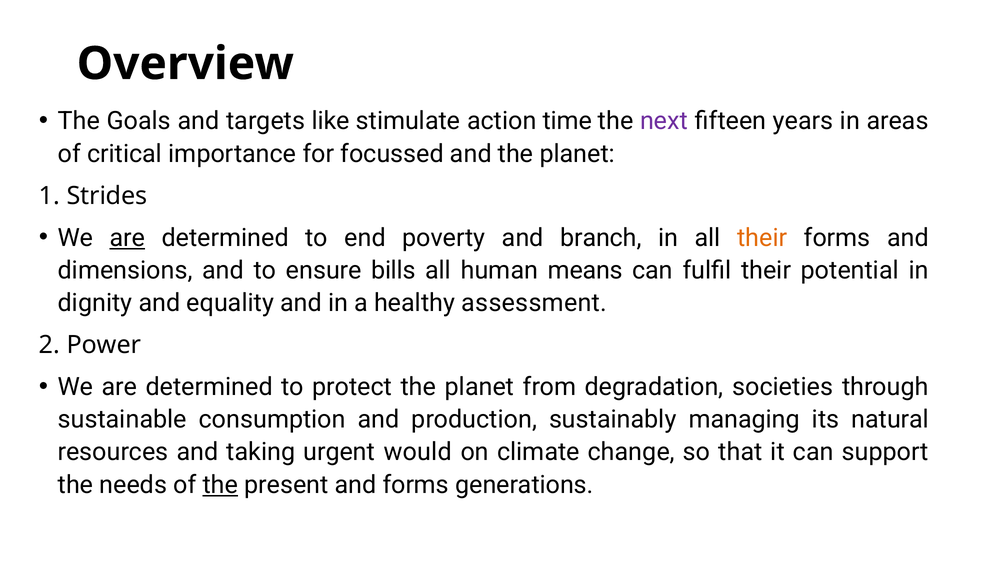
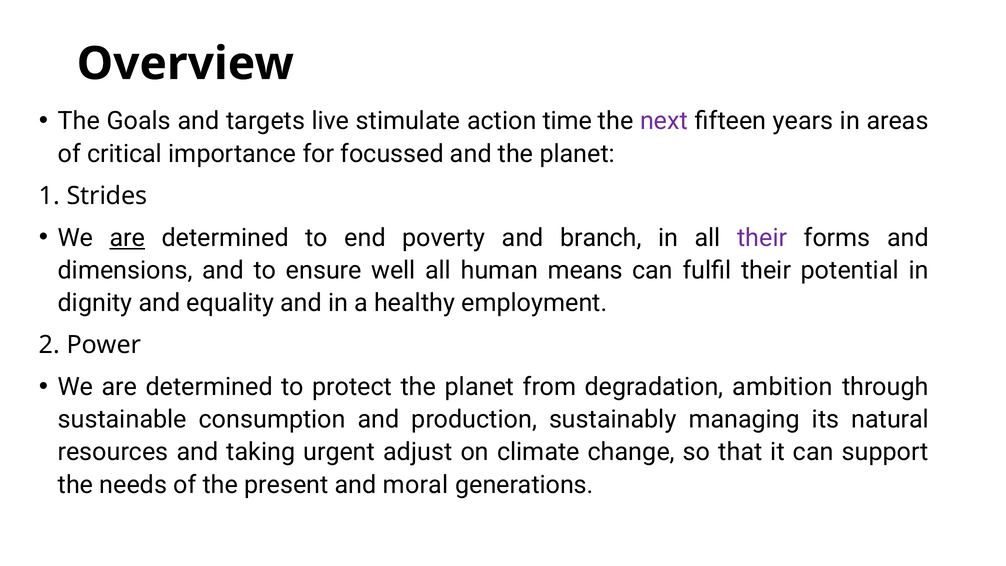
like: like -> live (331, 121)
their colour: orange -> purple (762, 238)
bills: bills -> well (393, 270)
assessment: assessment -> employment (534, 303)
societies: societies -> ambition (783, 387)
would: would -> adjust (418, 452)
the underline: present -> none (220, 485)
and forms: forms -> moral (416, 485)
